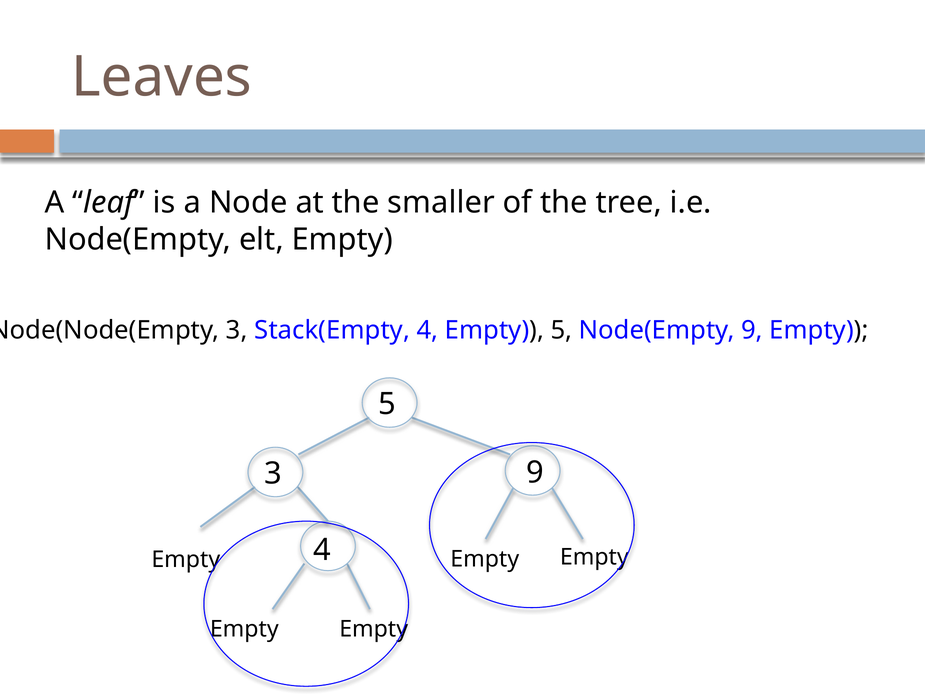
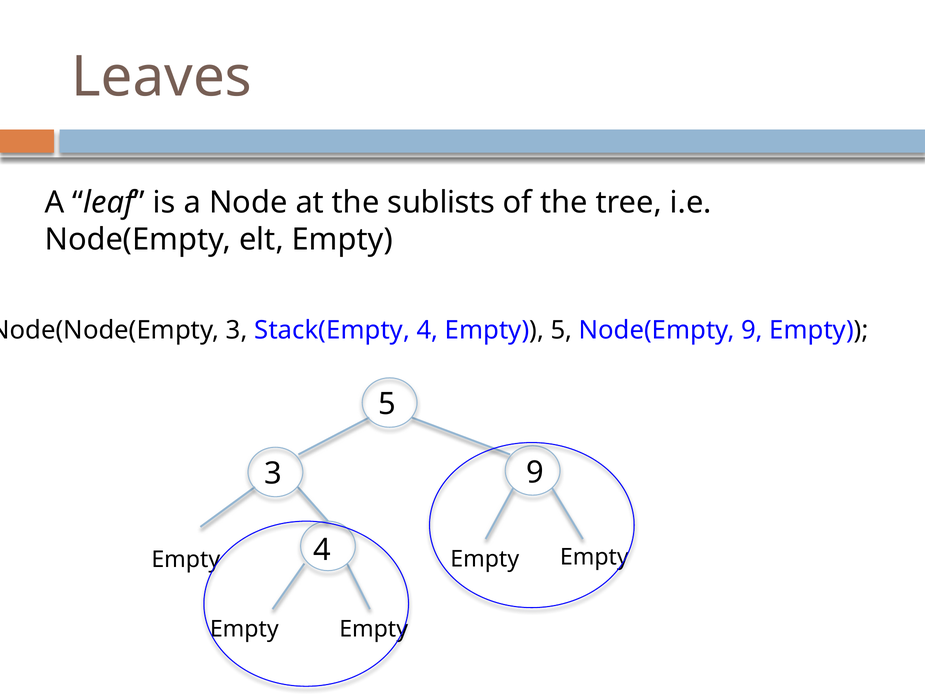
smaller: smaller -> sublists (441, 202)
